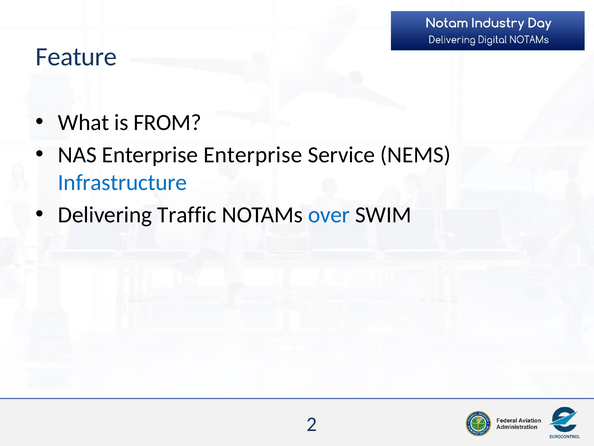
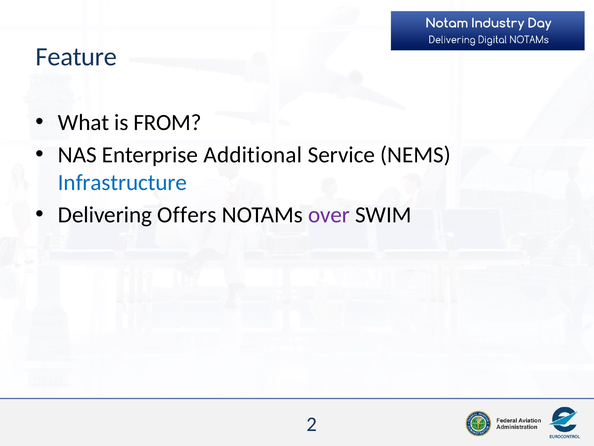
Enterprise Enterprise: Enterprise -> Additional (253, 155)
Traffic: Traffic -> Offers (187, 215)
over colour: blue -> purple (329, 215)
